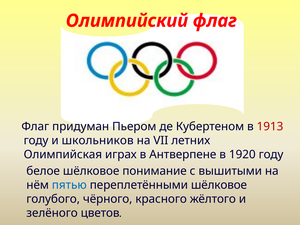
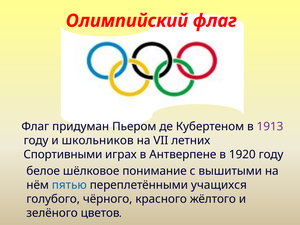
1913 colour: red -> purple (270, 127)
Олимпийская: Олимпийская -> Спортивными (63, 155)
переплетёнными шёлковое: шёлковое -> учащихся (219, 185)
